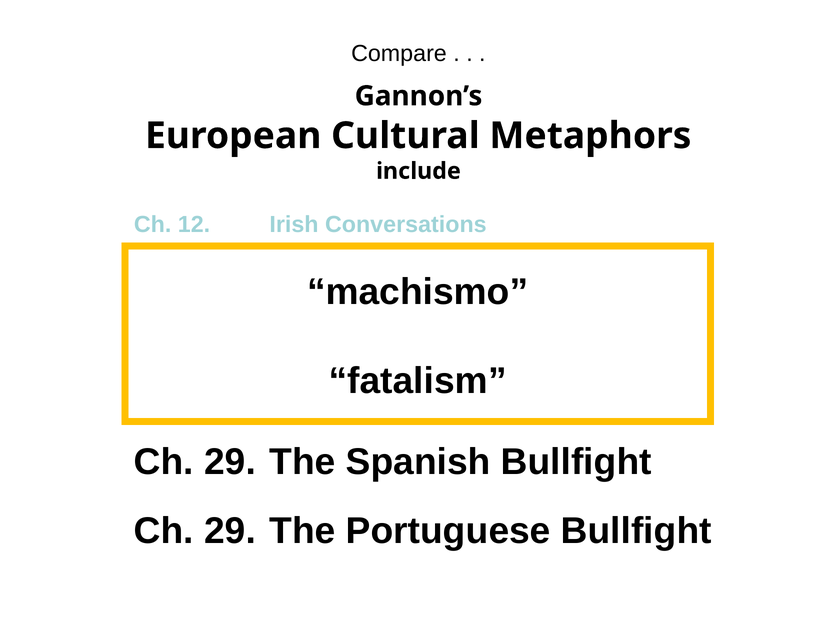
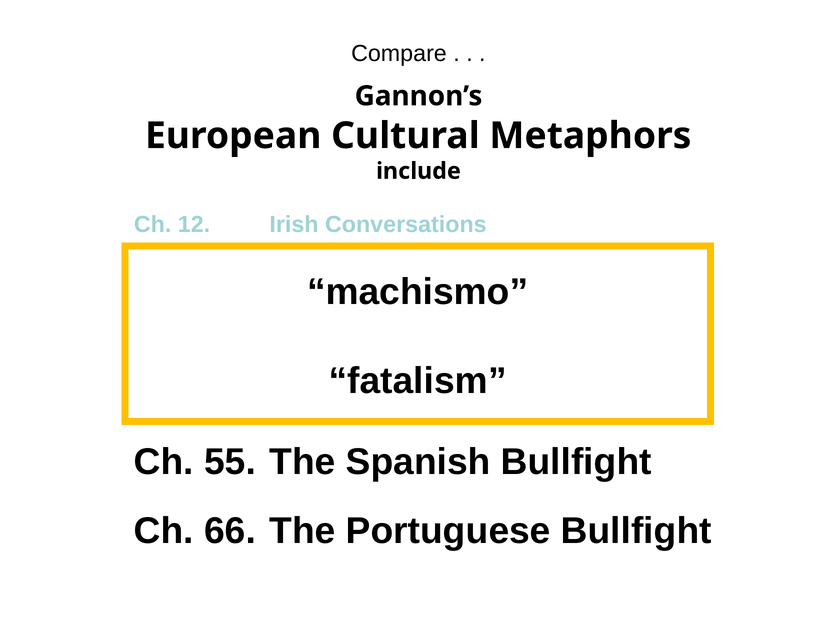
29: 29 -> 55 (230, 462)
29: 29 -> 66 (230, 531)
